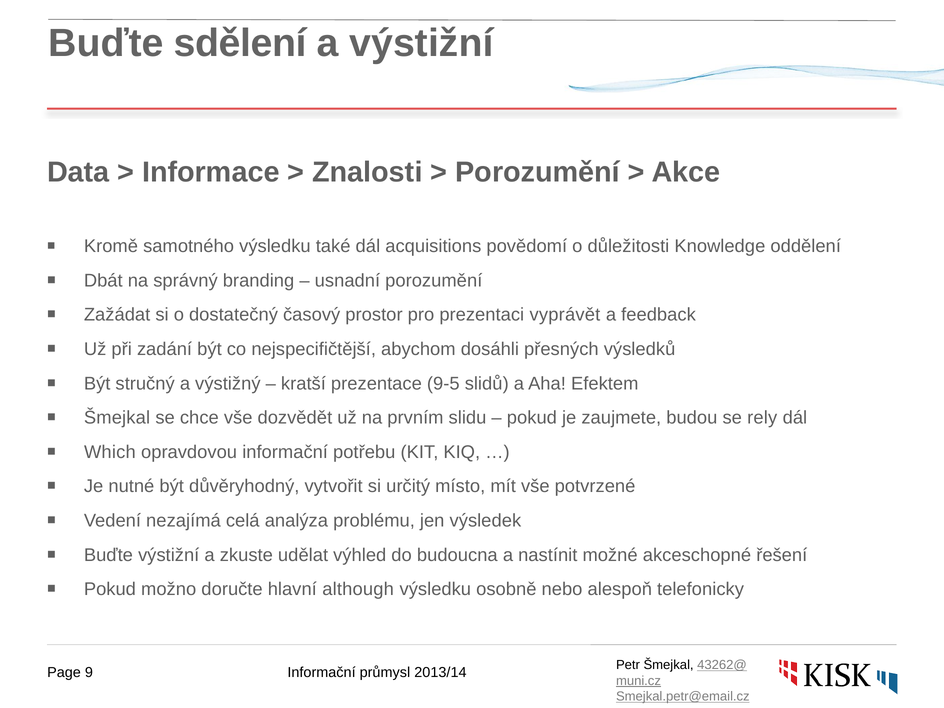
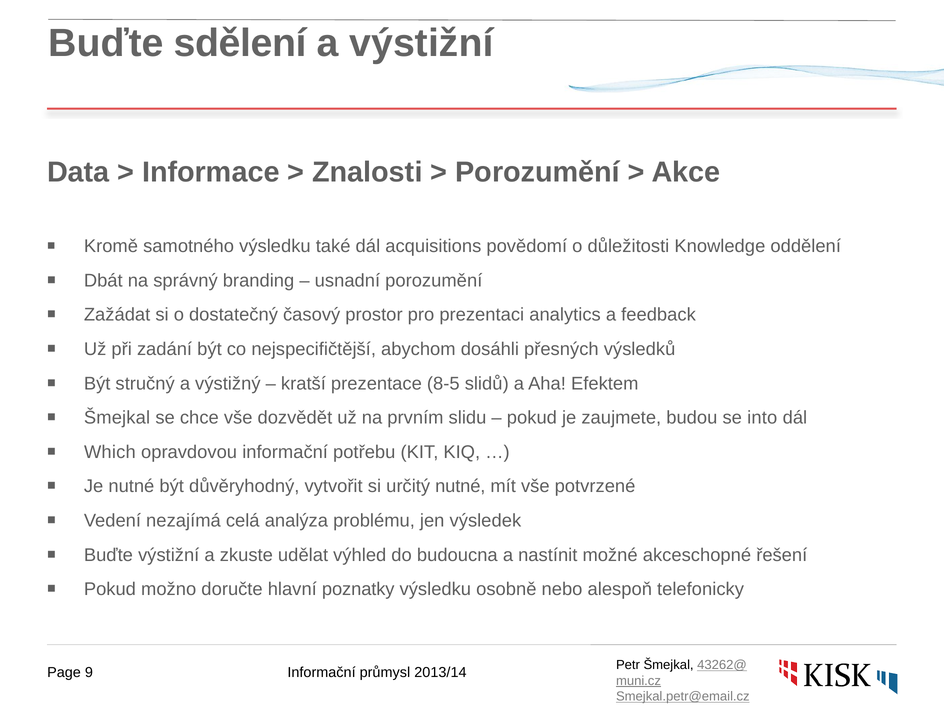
vyprávět: vyprávět -> analytics (565, 315)
9-5: 9-5 -> 8-5 (443, 383)
rely: rely -> into (762, 418)
určitý místo: místo -> nutné (460, 486)
although: although -> poznatky (358, 589)
